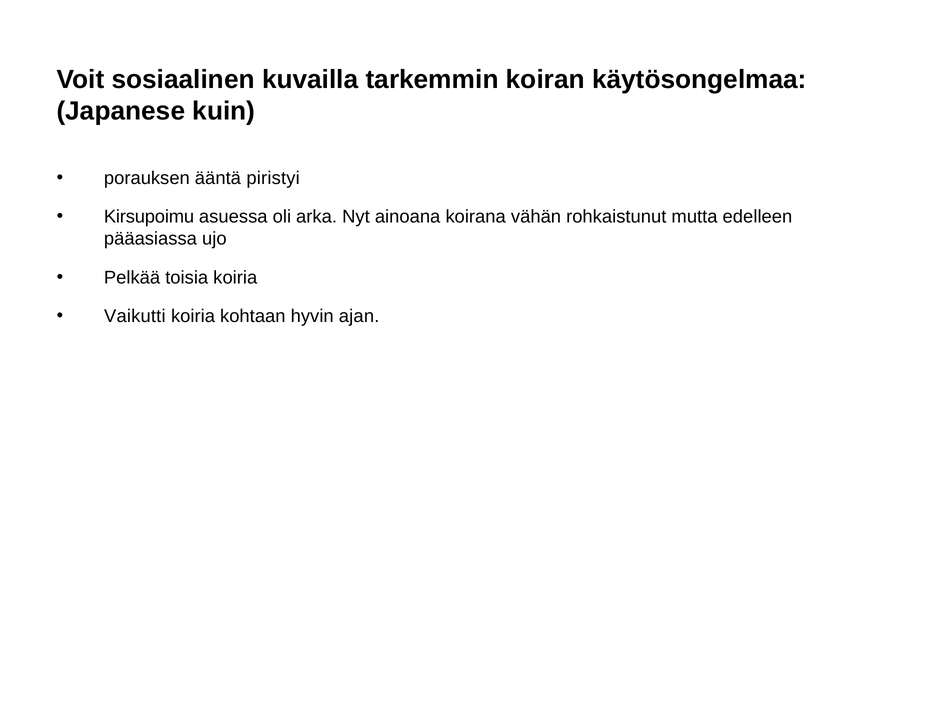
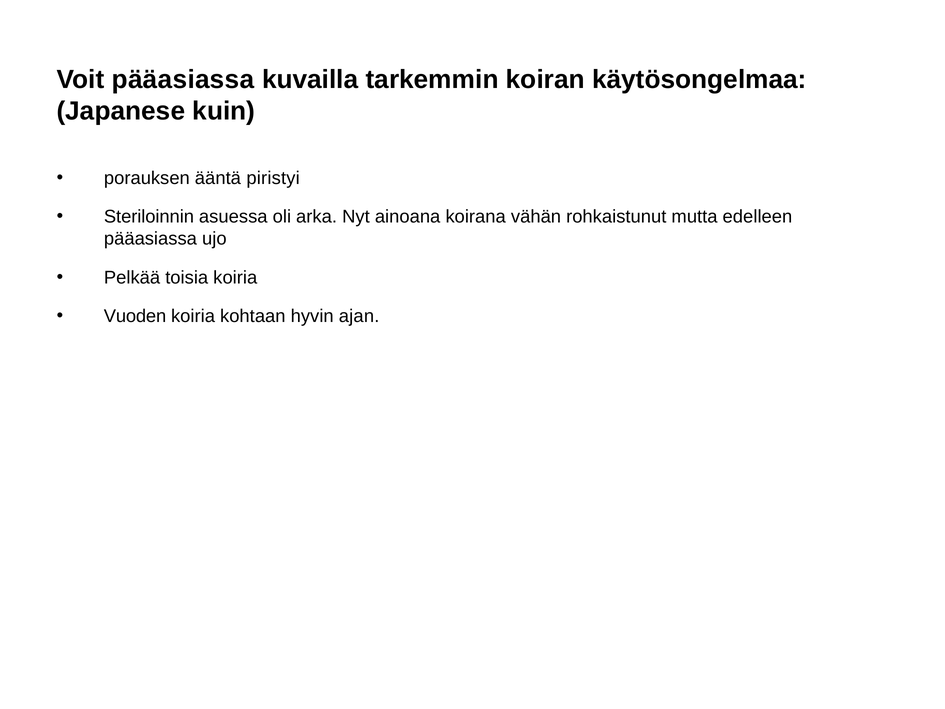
Voit sosiaalinen: sosiaalinen -> pääasiassa (183, 80)
Kirsupoimu: Kirsupoimu -> Steriloinnin (149, 217)
Vaikutti: Vaikutti -> Vuoden (135, 316)
